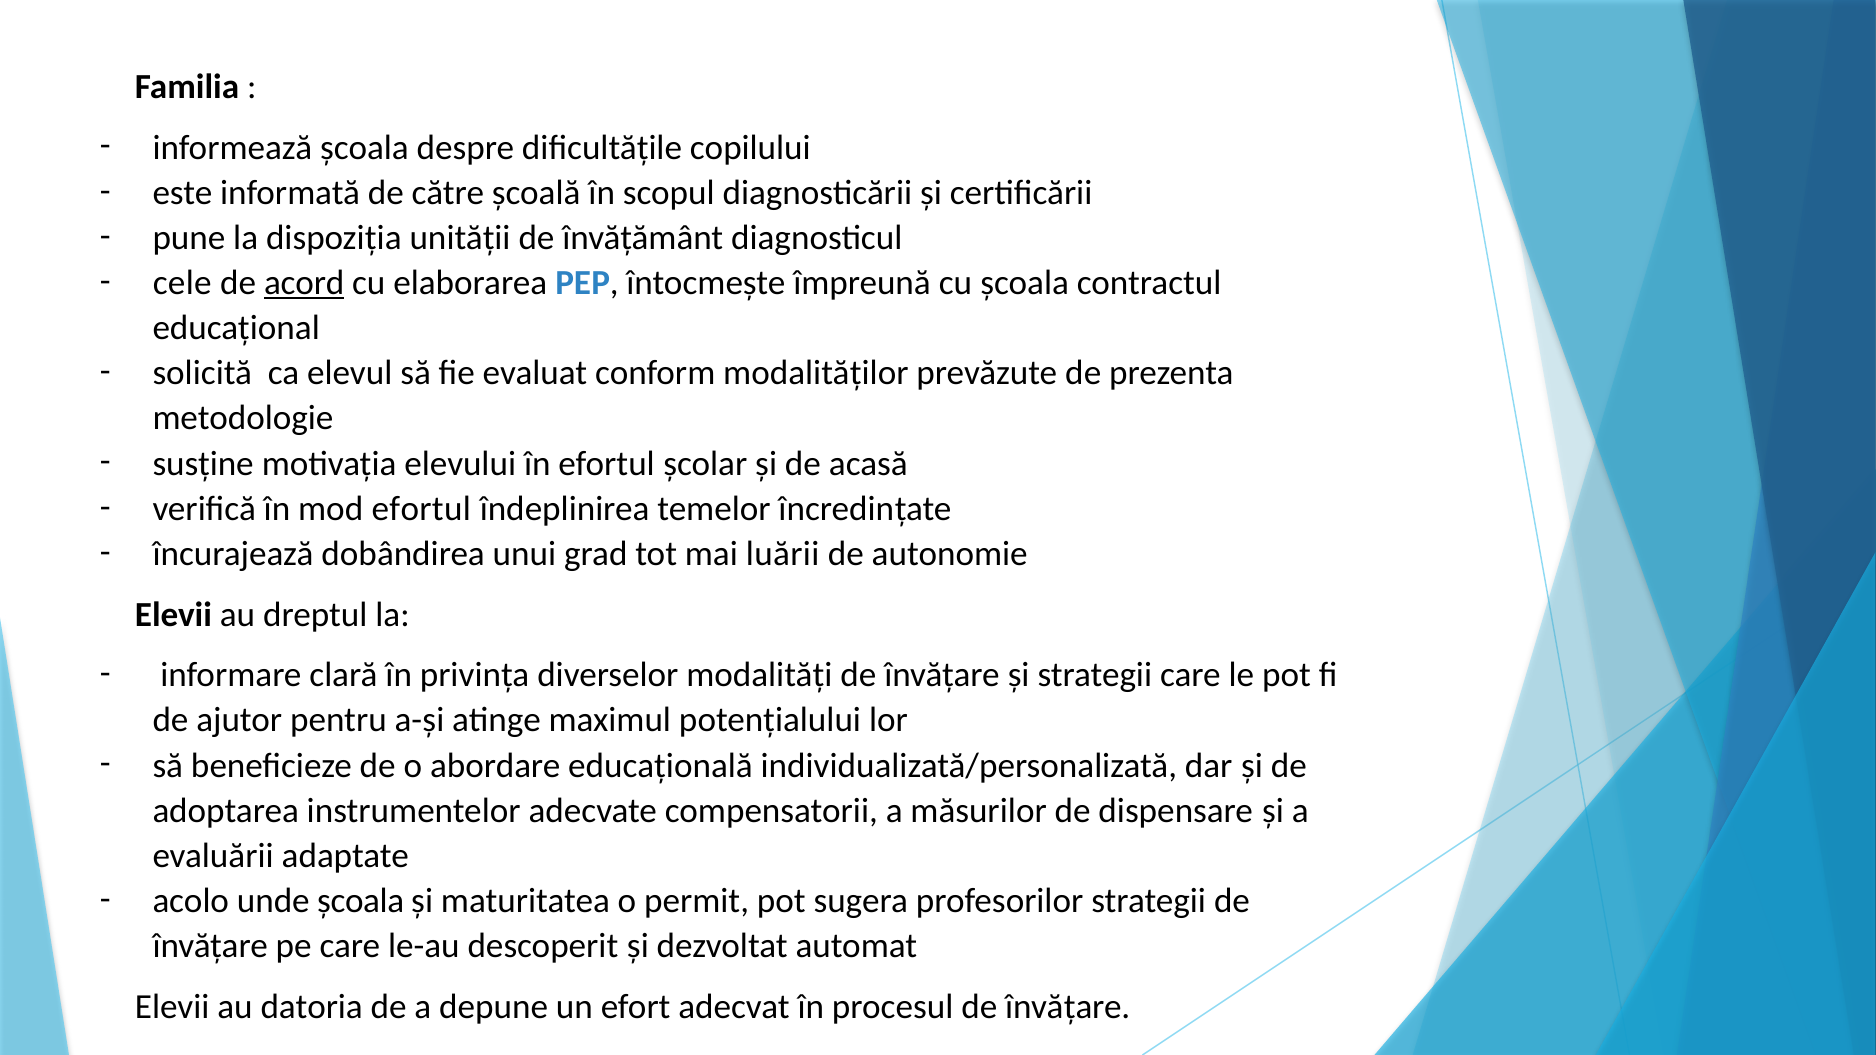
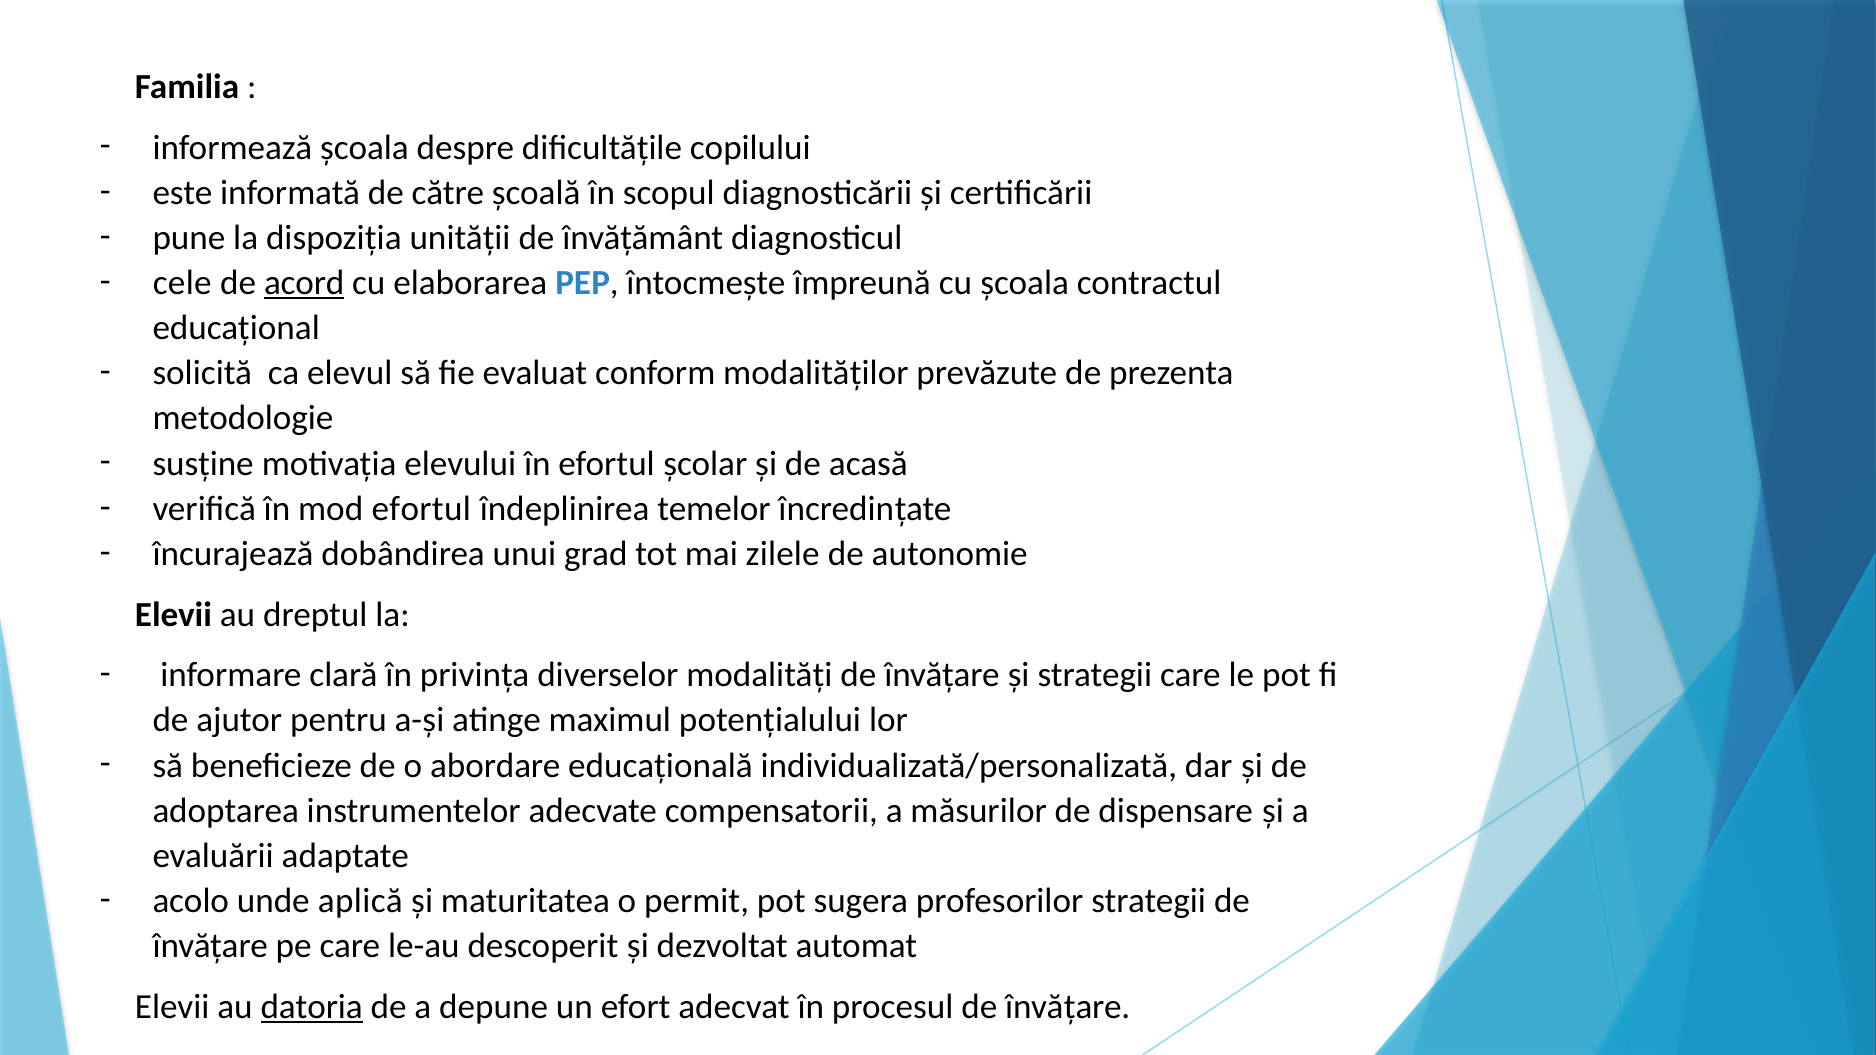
luării: luării -> zilele (783, 554)
unde școala: școala -> aplică (360, 901)
datoria underline: none -> present (312, 1007)
